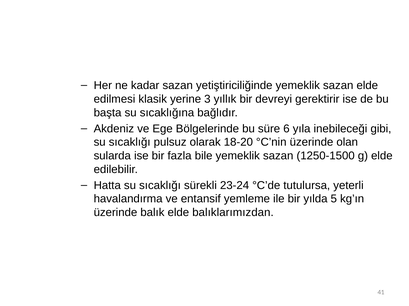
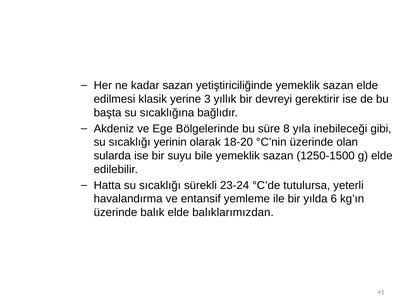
6: 6 -> 8 (286, 129)
pulsuz: pulsuz -> yerinin (170, 143)
fazla: fazla -> suyu (180, 156)
5: 5 -> 6 (334, 199)
